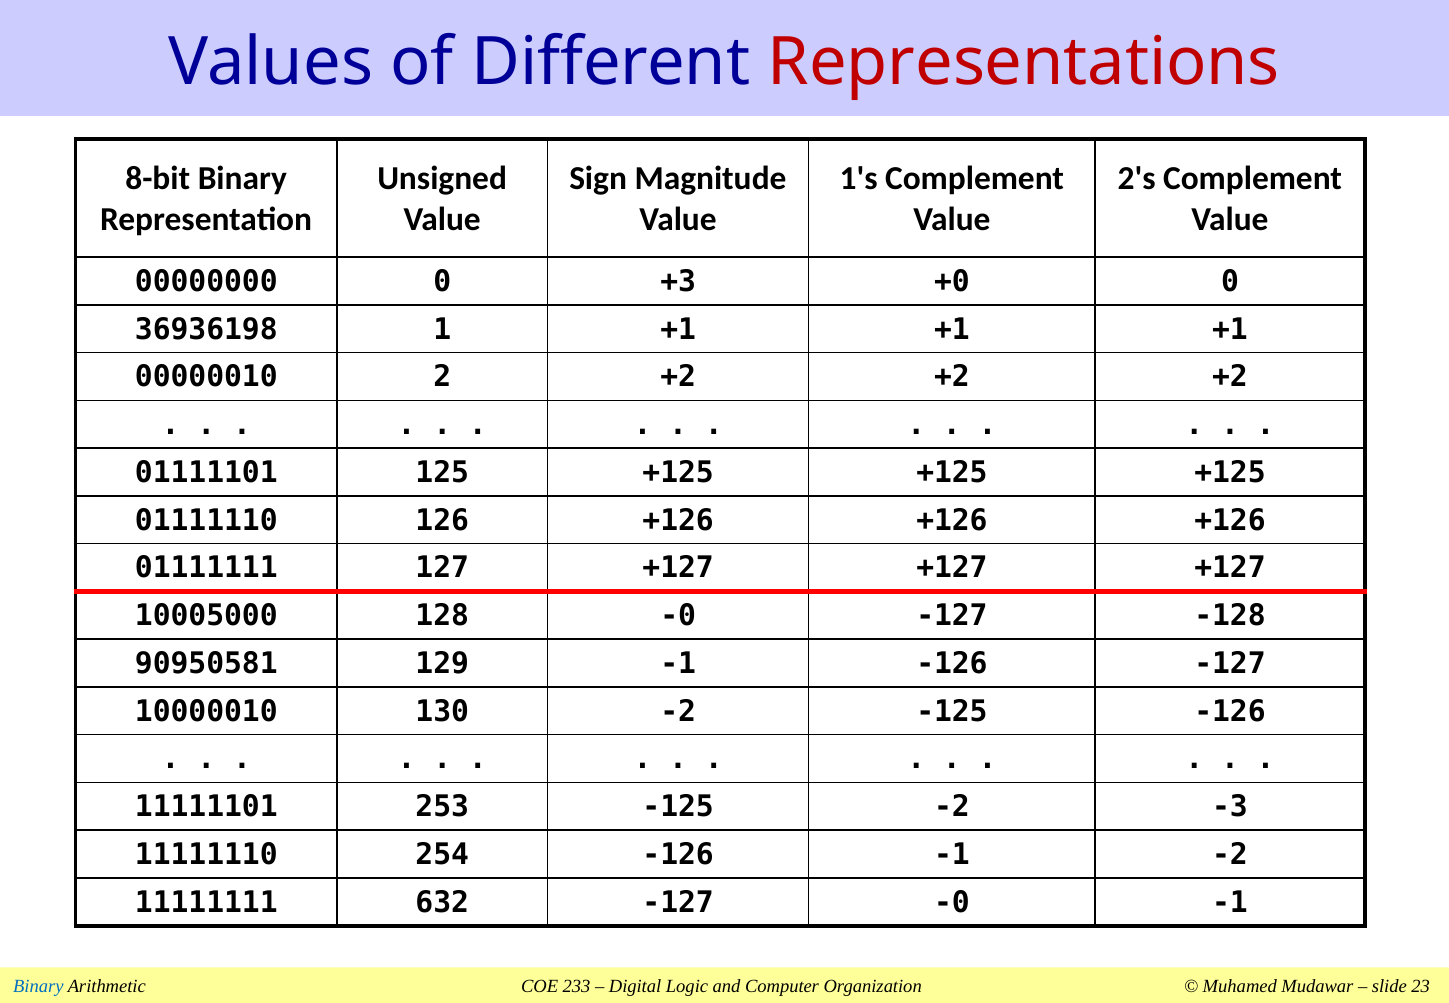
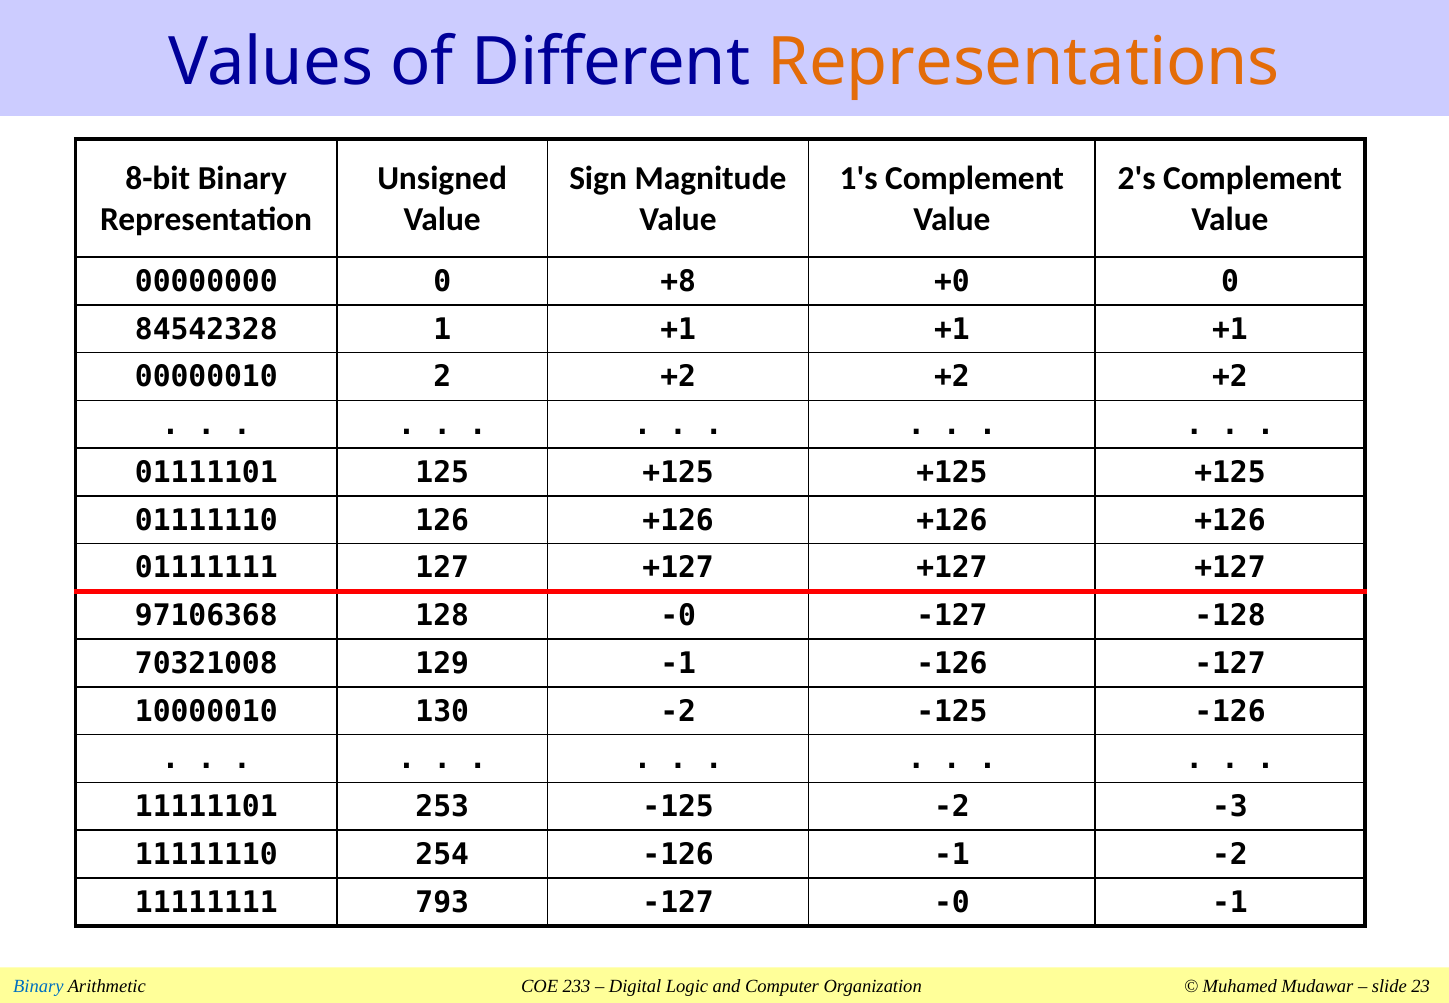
Representations colour: red -> orange (1024, 63)
+3: +3 -> +8 (678, 282)
36936198: 36936198 -> 84542328 (206, 329)
10005000: 10005000 -> 97106368 (206, 616)
90950581: 90950581 -> 70321008 (206, 664)
632: 632 -> 793 (442, 902)
